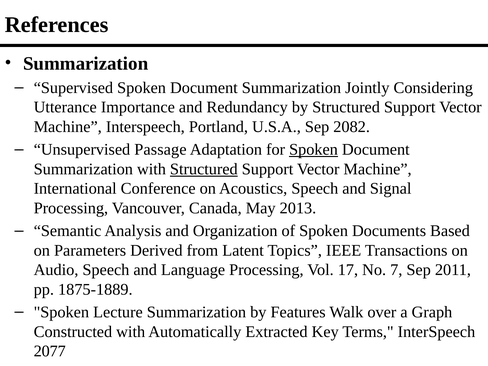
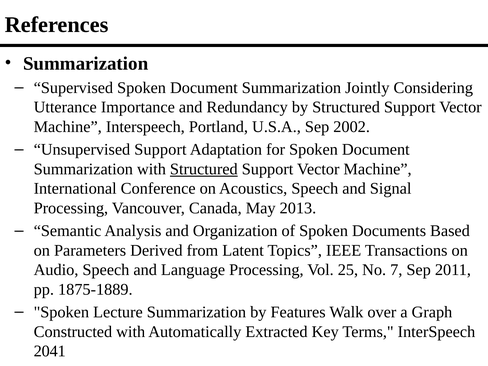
2082: 2082 -> 2002 (352, 127)
Unsupervised Passage: Passage -> Support (160, 150)
Spoken underline: present -> none (313, 150)
17: 17 -> 25 (348, 270)
2077: 2077 -> 2041 (50, 351)
